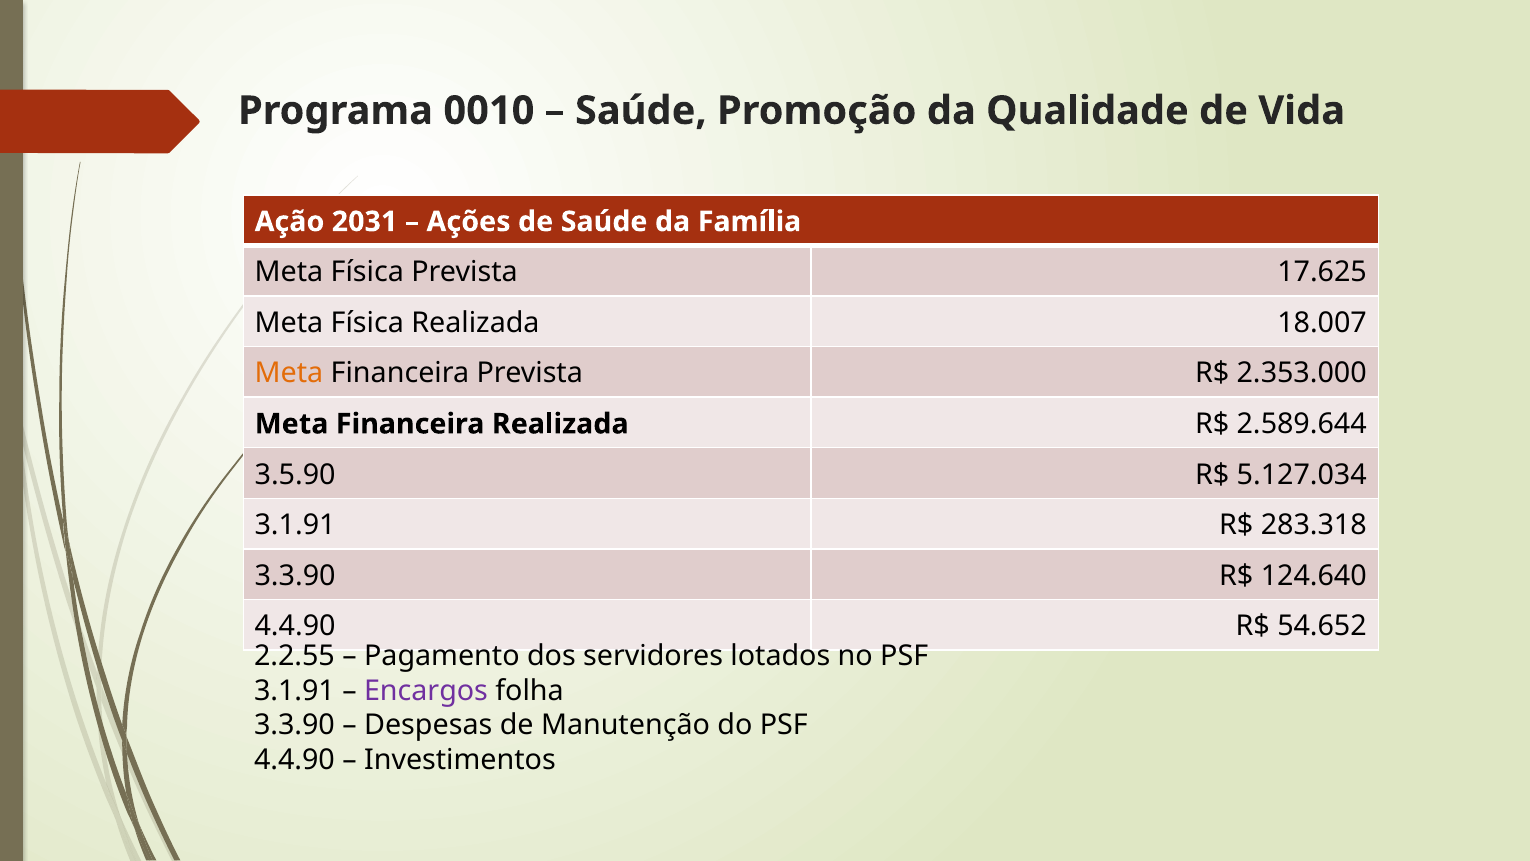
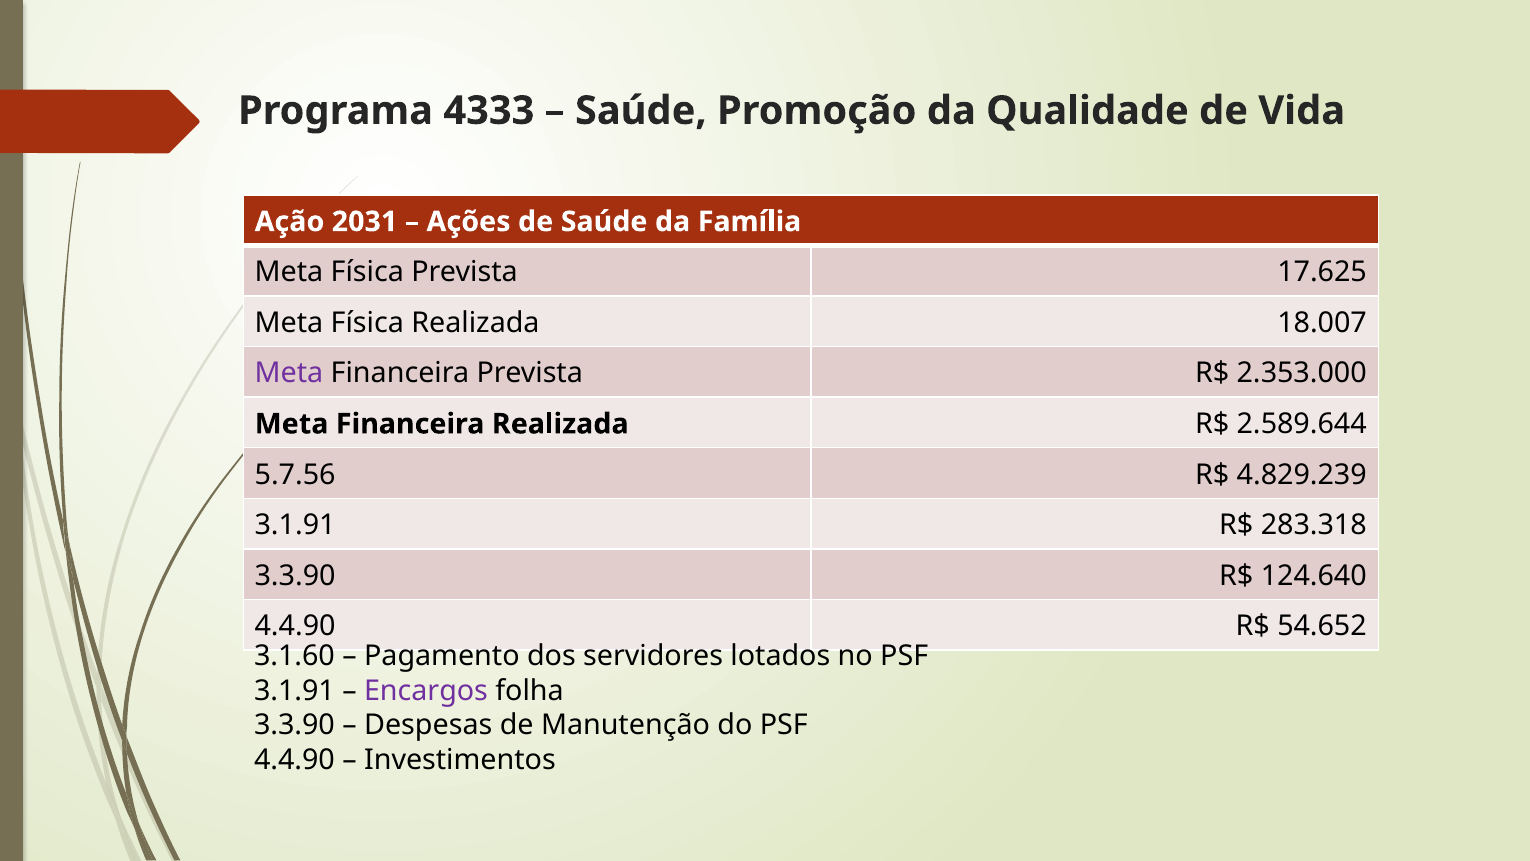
0010: 0010 -> 4333 (489, 111)
Meta colour: orange -> purple (289, 373)
3.5.90: 3.5.90 -> 5.7.56 (295, 474)
5.127.034: 5.127.034 -> 4.829.239 (1302, 474)
2.2.55: 2.2.55 -> 3.1.60 (294, 656)
